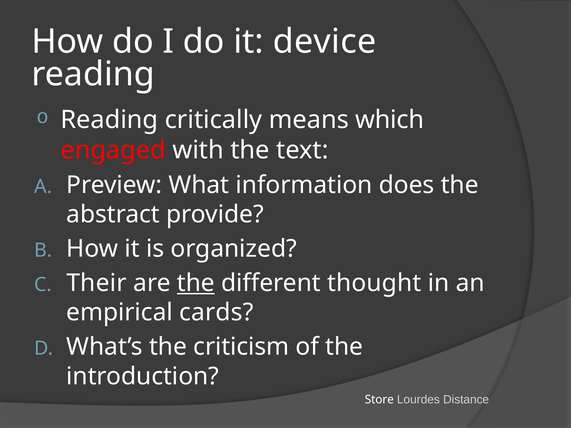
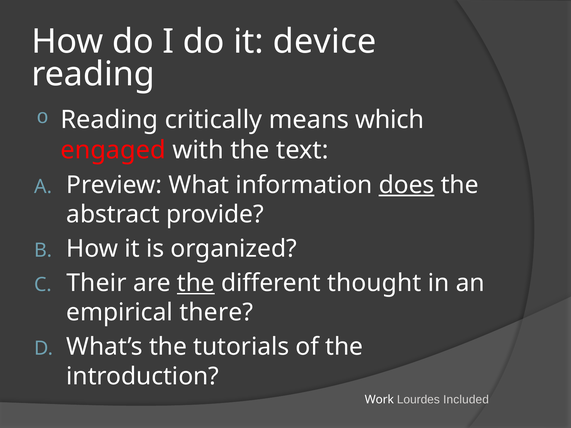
does underline: none -> present (407, 185)
cards: cards -> there (216, 313)
criticism: criticism -> tutorials (241, 347)
Store: Store -> Work (379, 400)
Distance: Distance -> Included (466, 400)
